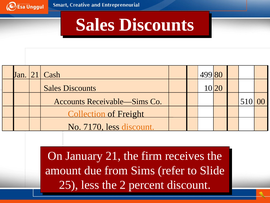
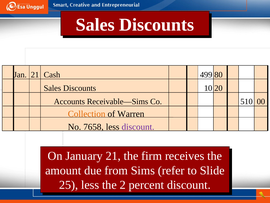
Freight: Freight -> Warren (131, 114)
7170: 7170 -> 7658 (93, 127)
discount colour: orange -> purple (138, 127)
